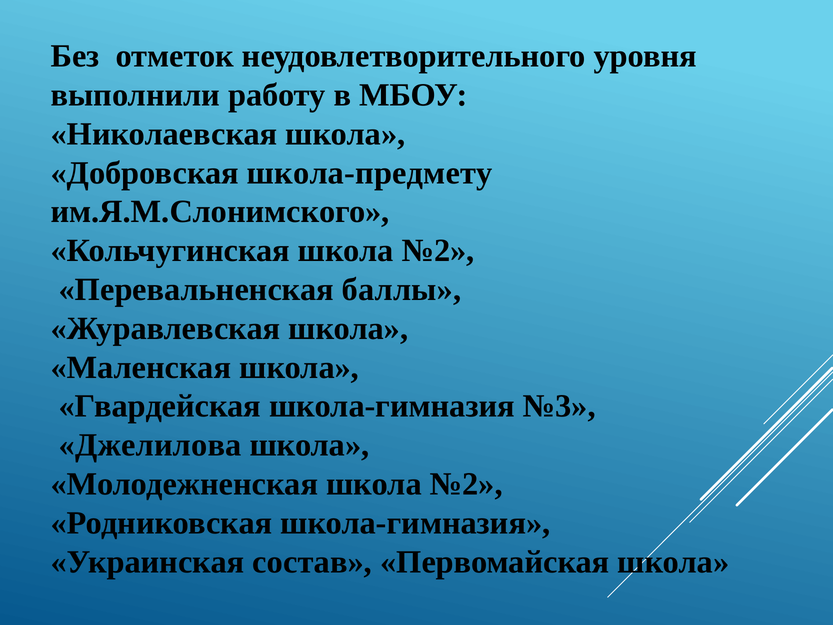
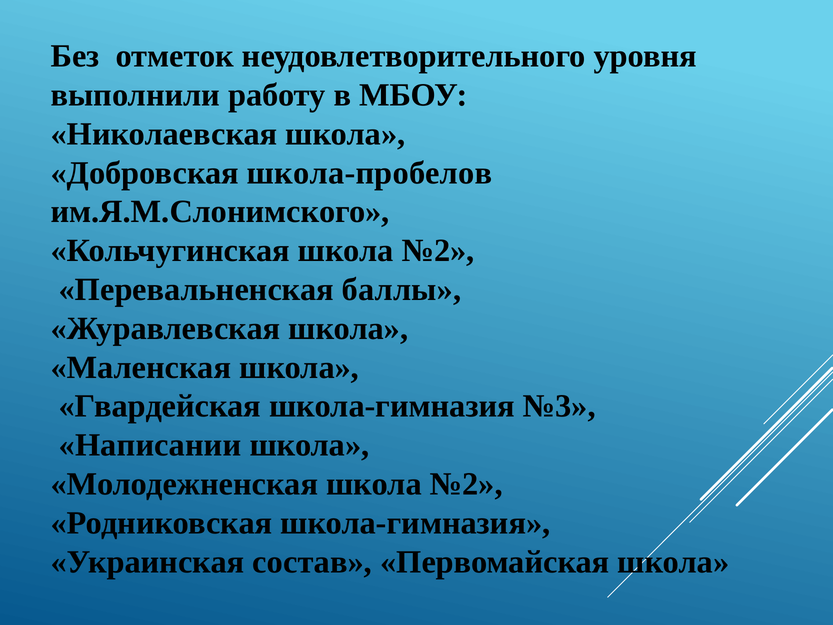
школа-предмету: школа-предмету -> школа-пробелов (370, 173)
Джелилова: Джелилова -> Написании (150, 445)
